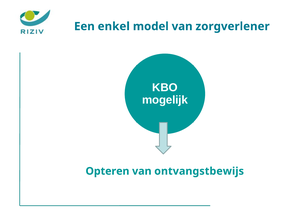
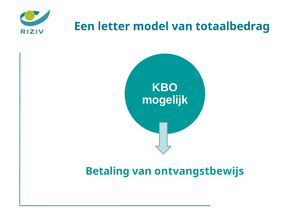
enkel: enkel -> letter (114, 26)
zorgverlener: zorgverlener -> totaalbedrag (233, 26)
Opteren: Opteren -> Betaling (107, 171)
